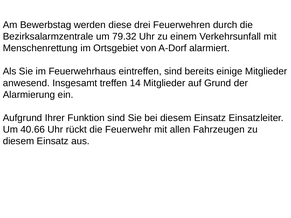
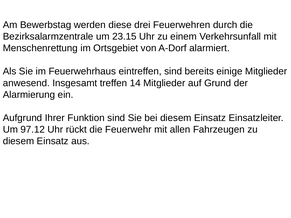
79.32: 79.32 -> 23.15 (124, 37)
40.66: 40.66 -> 97.12 (33, 130)
